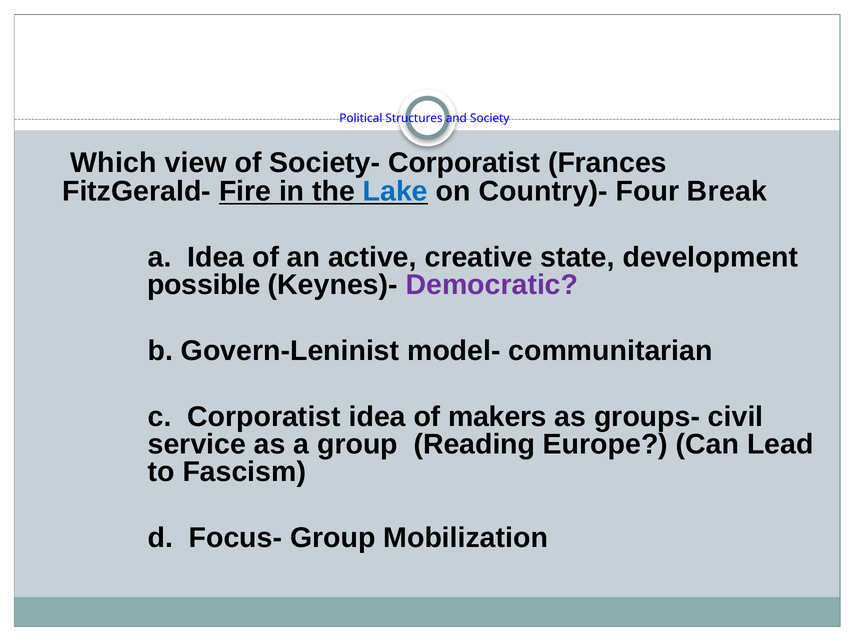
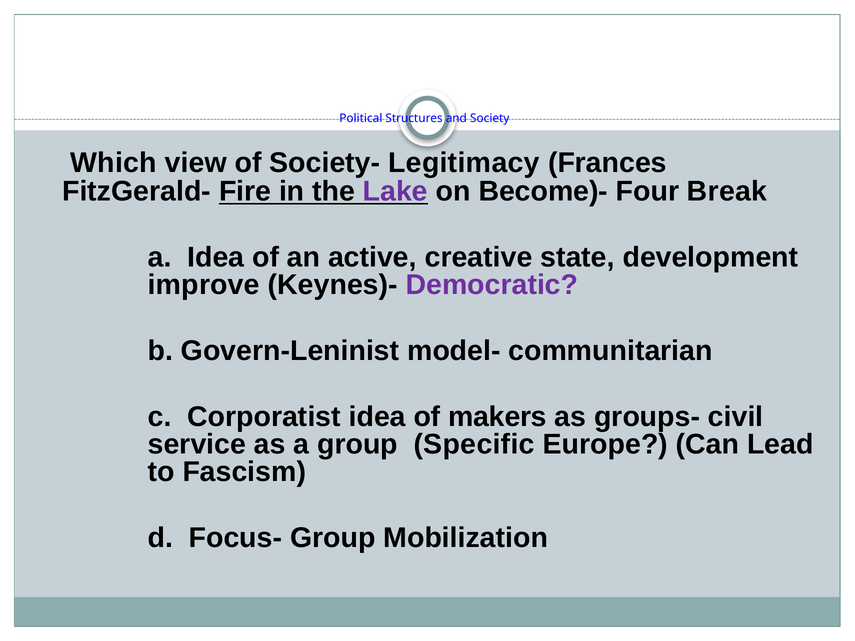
Society- Corporatist: Corporatist -> Legitimacy (464, 163)
Lake colour: blue -> purple (395, 191)
Country)-: Country)- -> Become)- (543, 191)
possible: possible -> improve (204, 285)
Reading: Reading -> Specific (474, 444)
